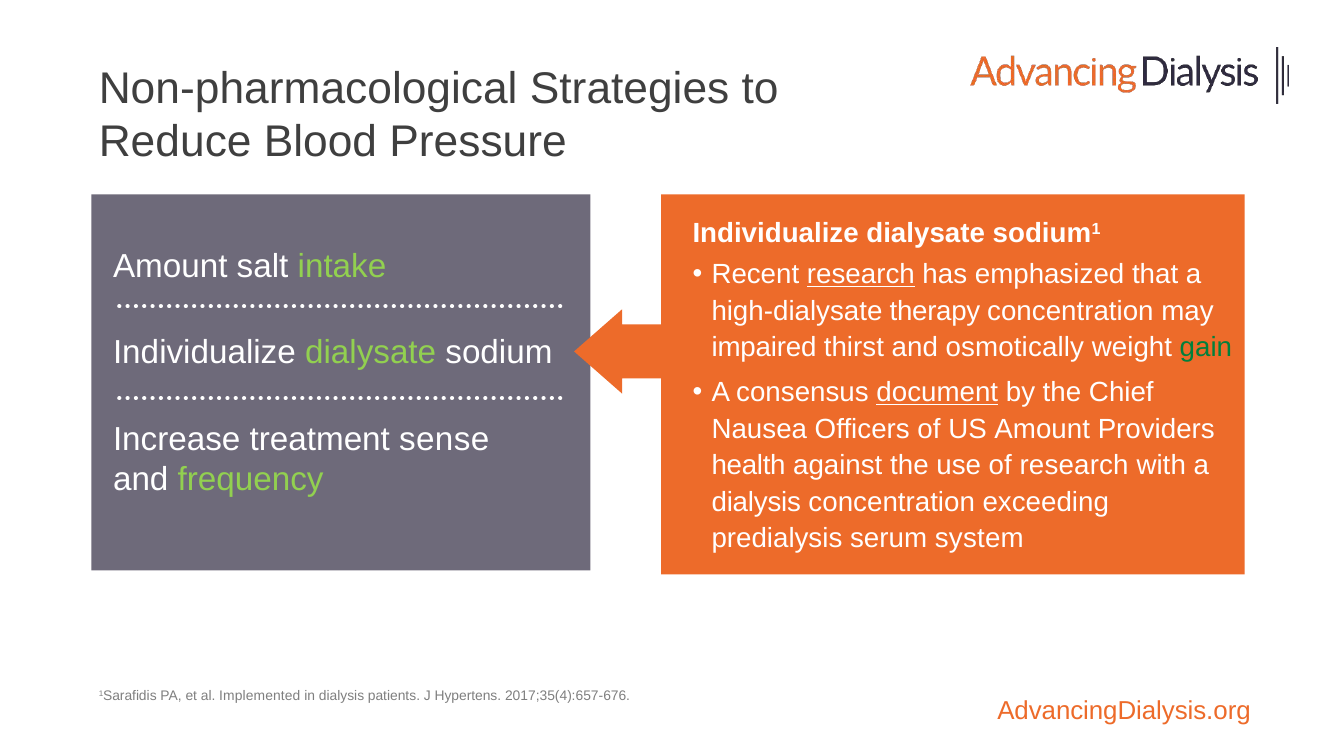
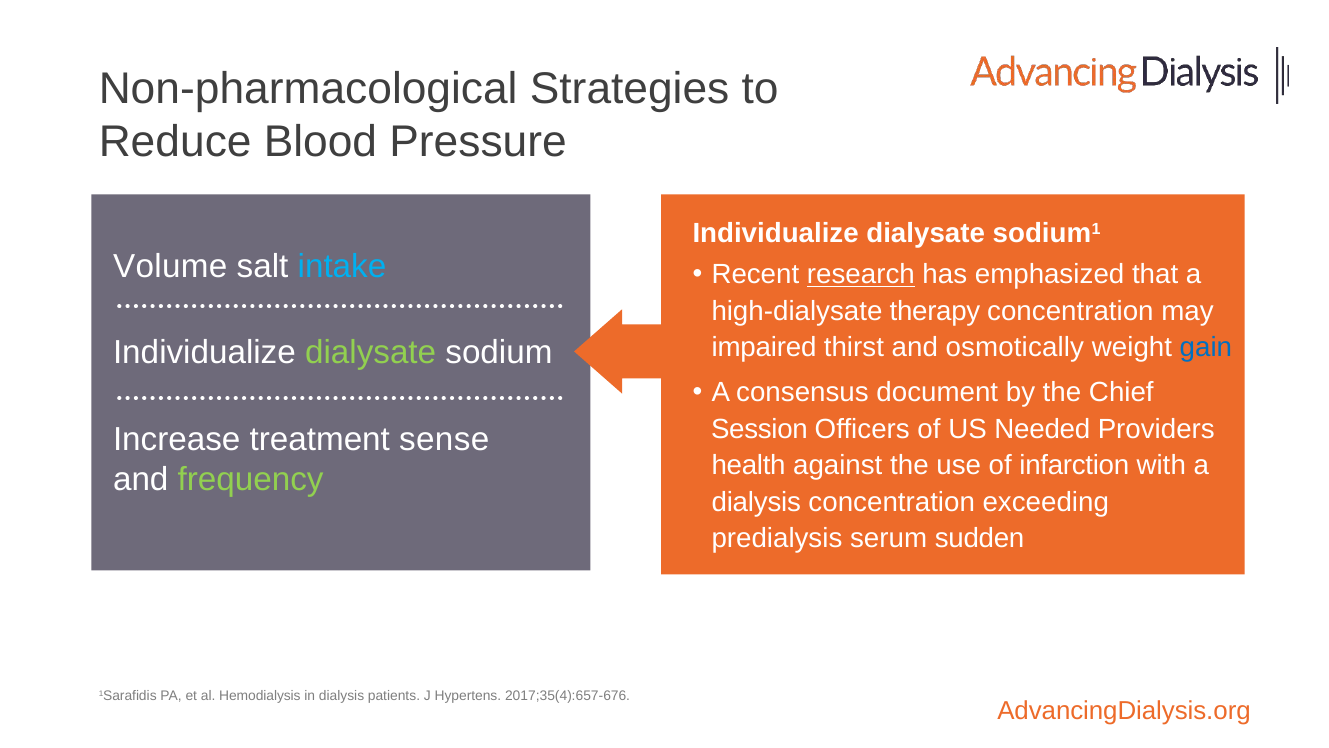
Amount: Amount -> Volume (170, 266)
intake colour: light green -> light blue (342, 266)
gain colour: green -> blue (1206, 347)
document underline: present -> none (937, 392)
Nausea: Nausea -> Session (759, 429)
US Amount: Amount -> Needed (1042, 429)
of research: research -> infarction (1074, 465)
system: system -> sudden (980, 538)
Implemented: Implemented -> Hemodialysis (260, 696)
